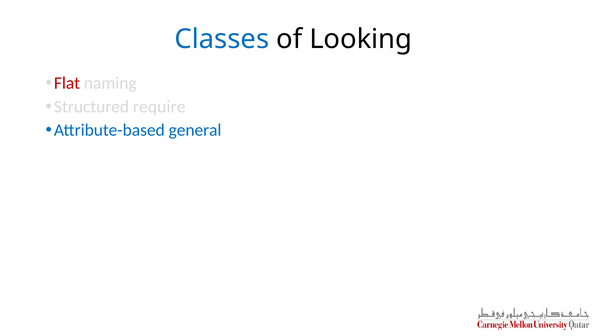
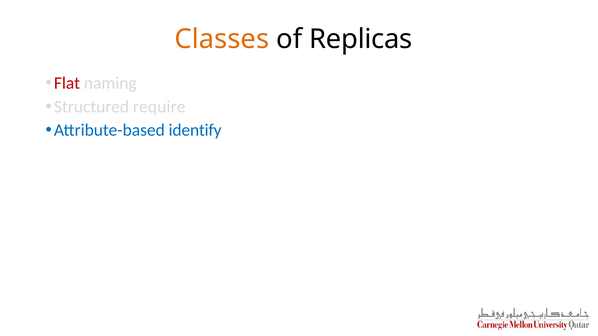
Classes colour: blue -> orange (222, 39)
Looking: Looking -> Replicas (361, 39)
general: general -> identify (195, 130)
